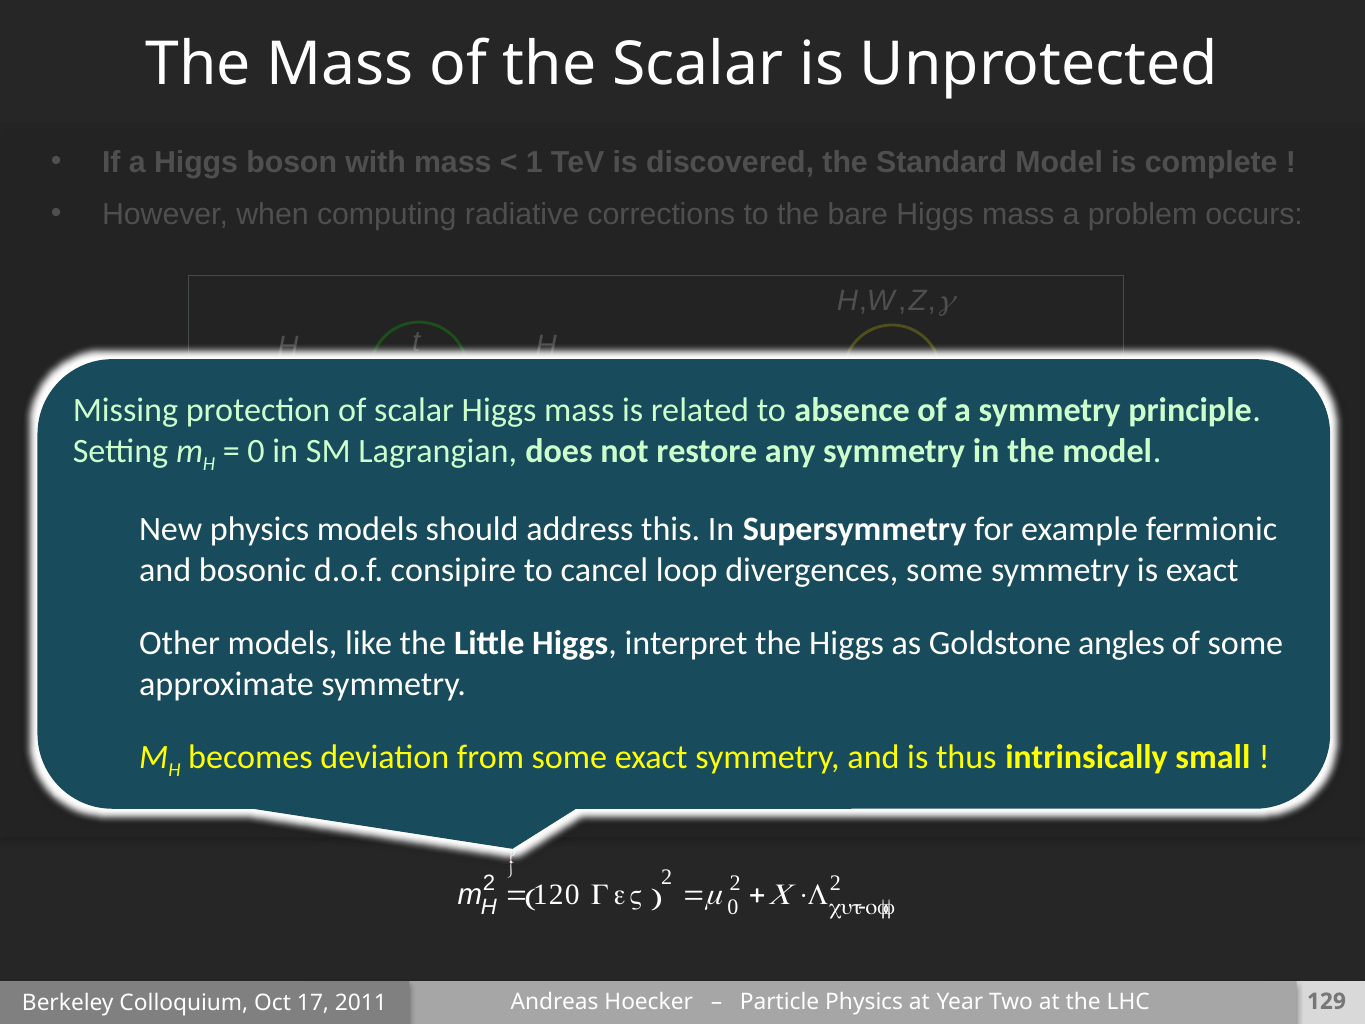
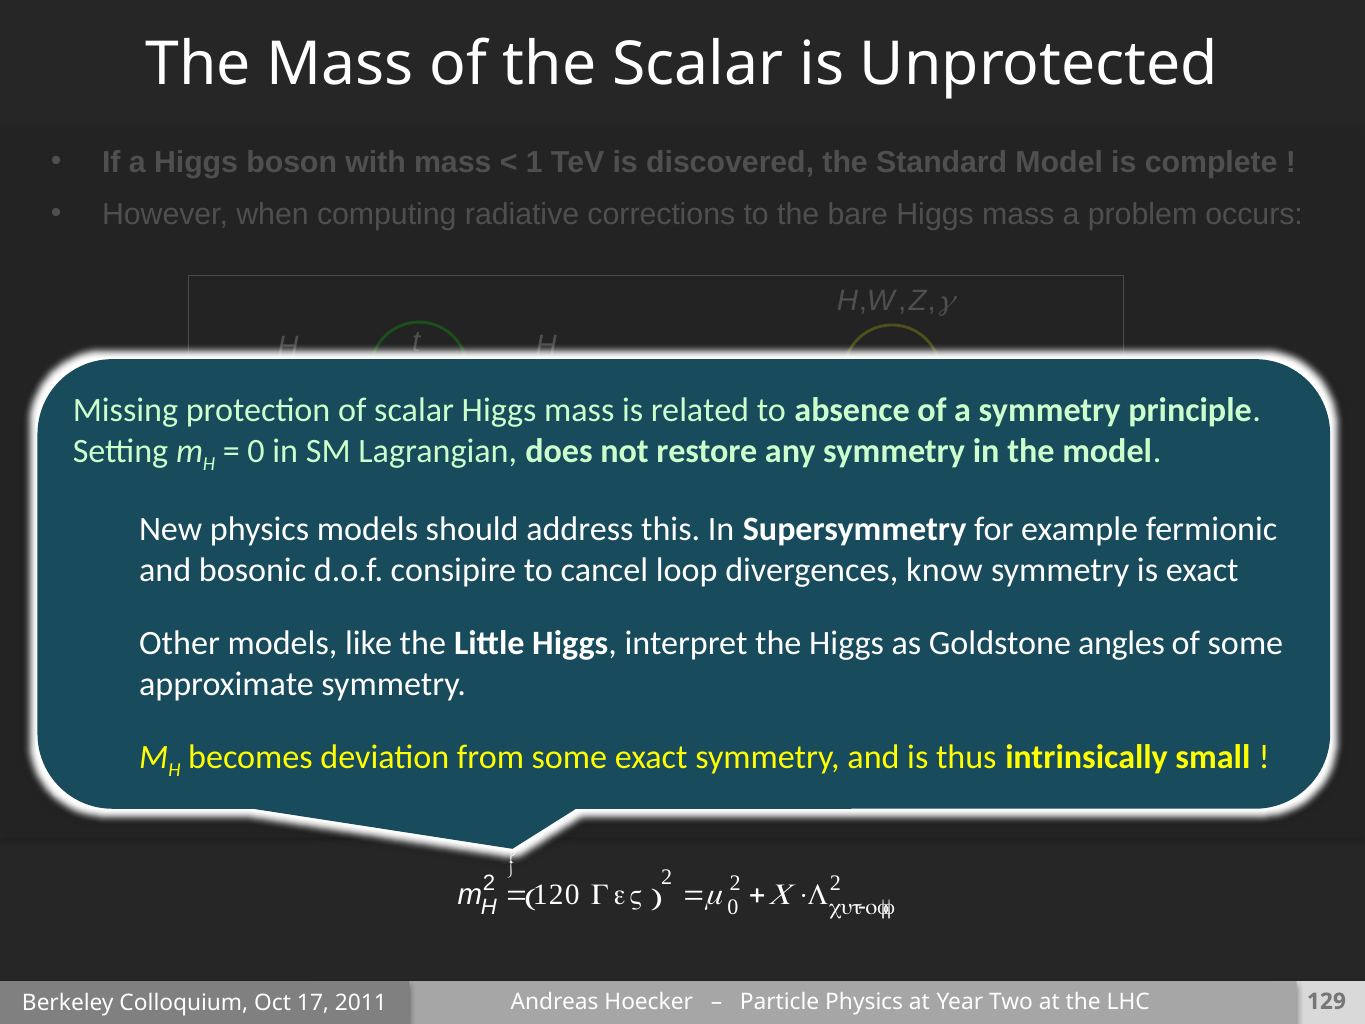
some: some -> know (944, 570)
